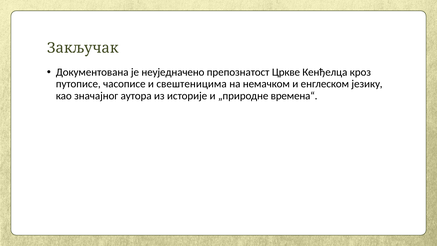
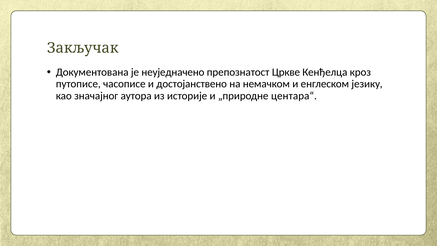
свештеницима: свештеницима -> достојанствено (192, 84)
времена“: времена“ -> центара“ (294, 96)
